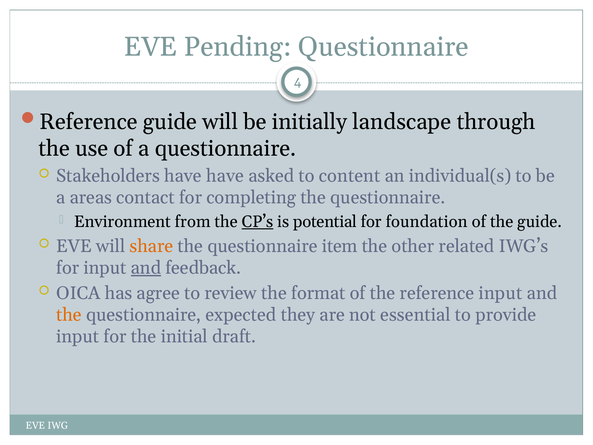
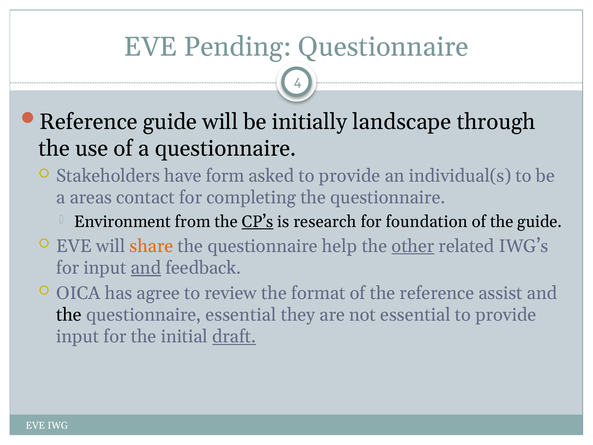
have have: have -> form (225, 176)
asked to content: content -> provide (350, 176)
potential: potential -> research (325, 222)
item: item -> help (340, 246)
other underline: none -> present (413, 246)
reference input: input -> assist (501, 293)
the colour: orange -> black (69, 315)
questionnaire expected: expected -> essential (241, 315)
draft underline: none -> present (234, 336)
